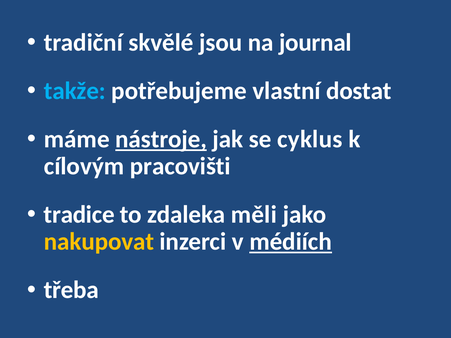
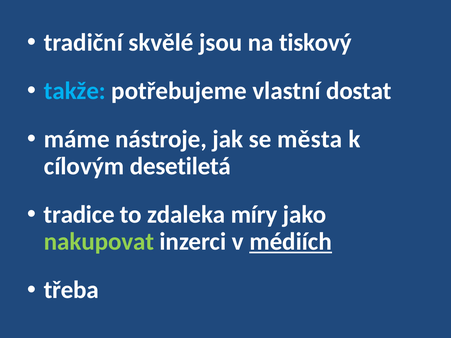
journal: journal -> tiskový (315, 43)
nástroje underline: present -> none (161, 139)
cyklus: cyklus -> města (310, 139)
pracovišti: pracovišti -> desetiletá (180, 166)
měli: měli -> míry (254, 215)
nakupovat colour: yellow -> light green (99, 242)
